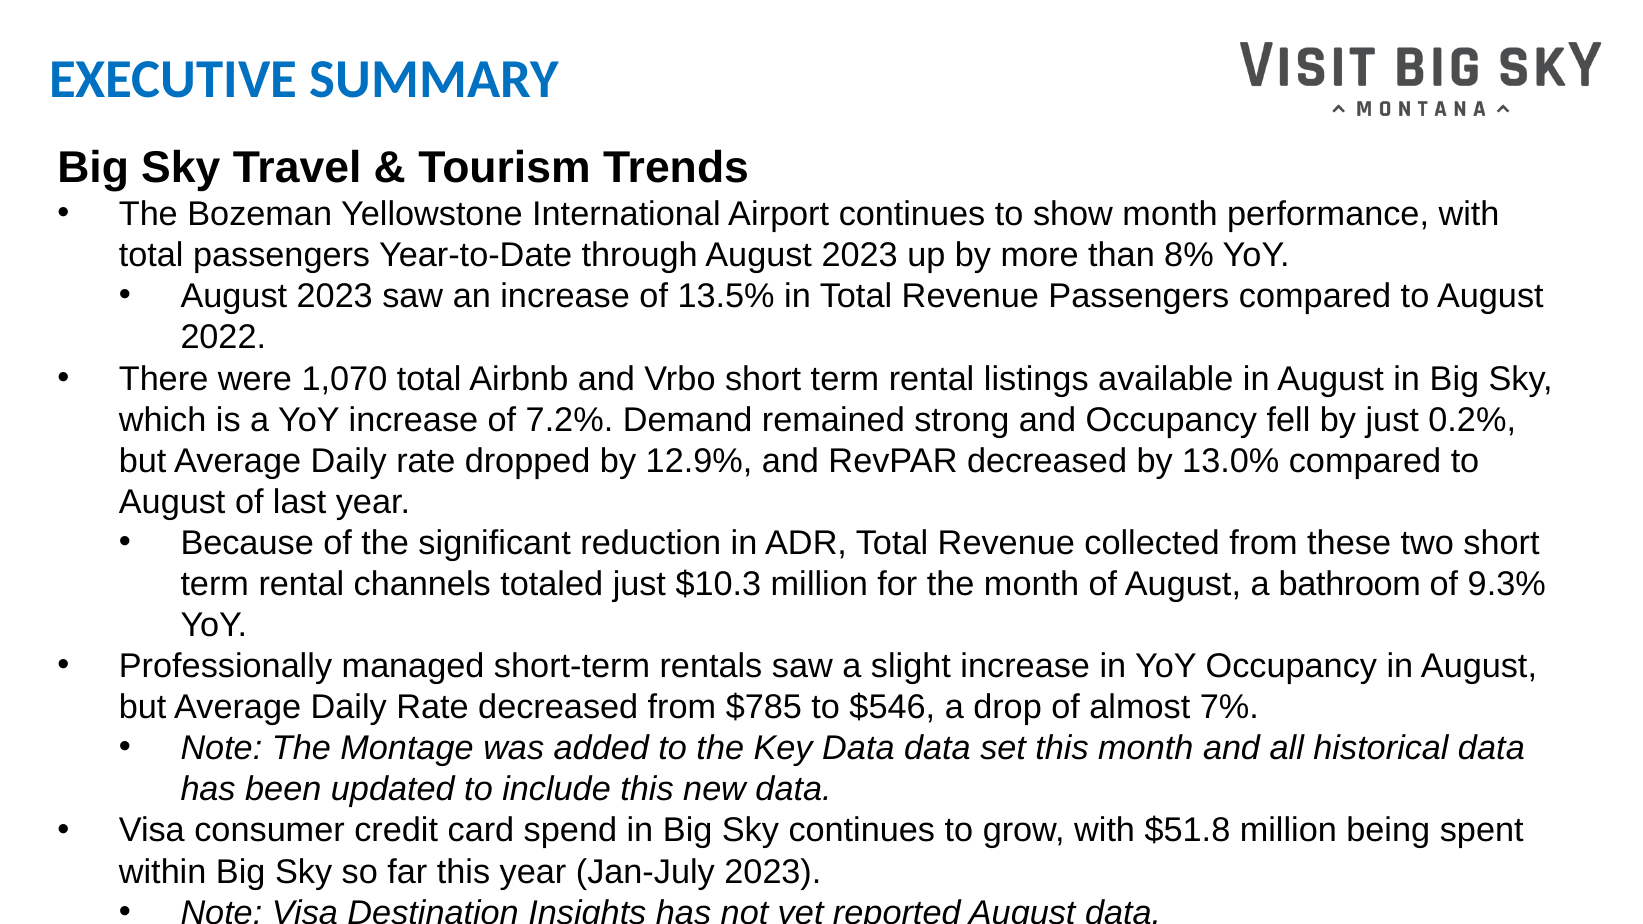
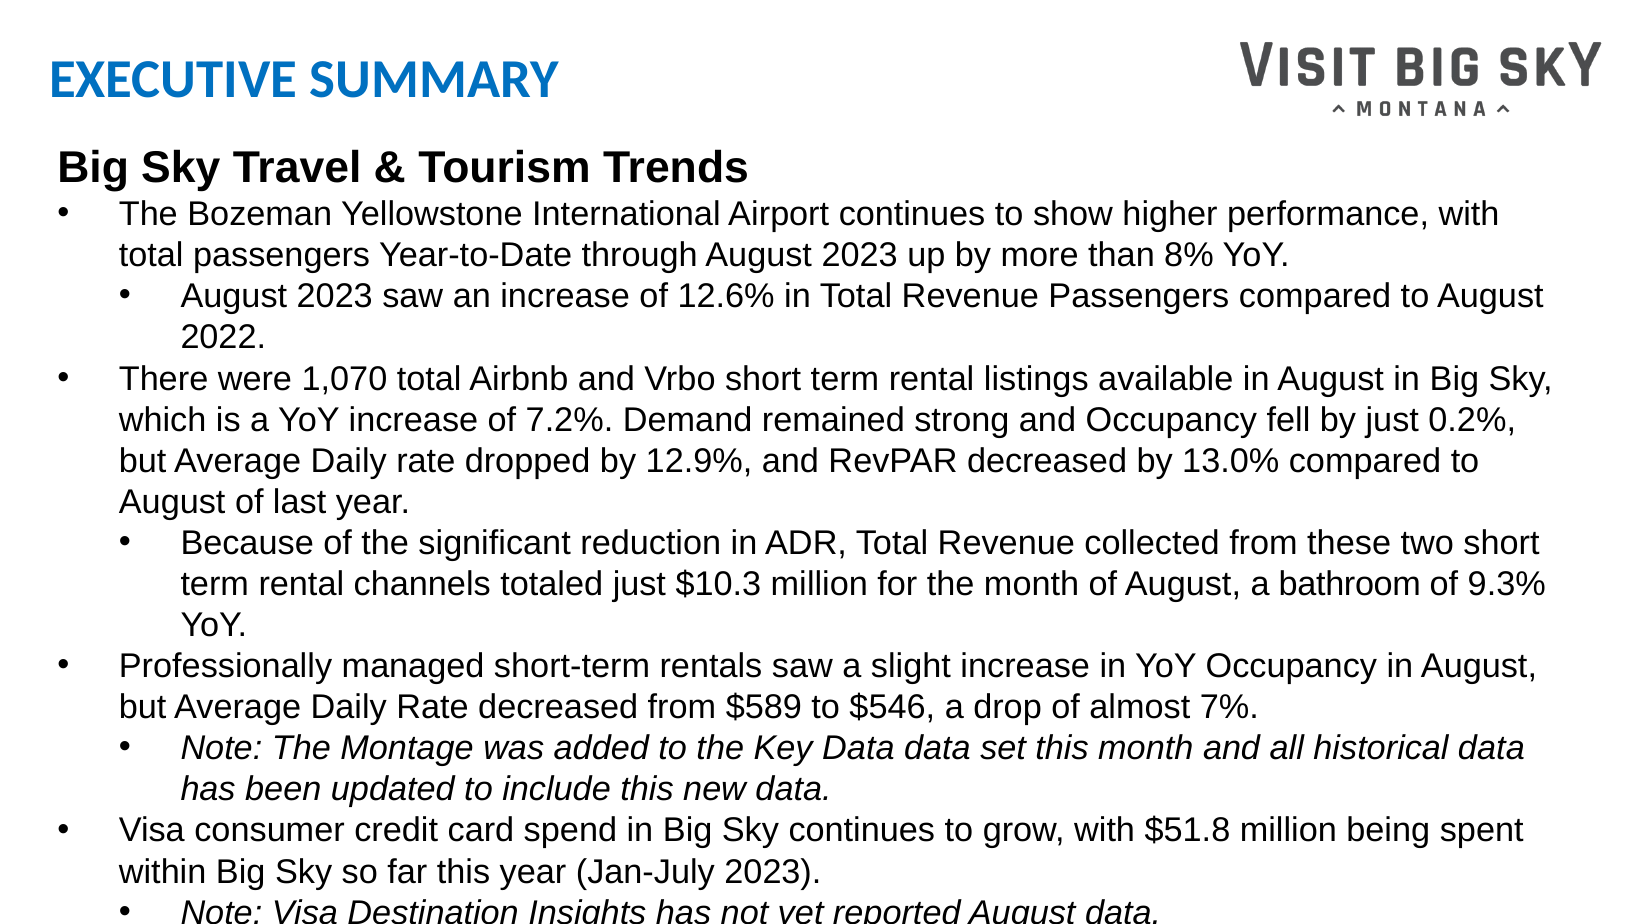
show month: month -> higher (1170, 214)
13.5%: 13.5% -> 12.6% (726, 297)
$785: $785 -> $589 (764, 708)
